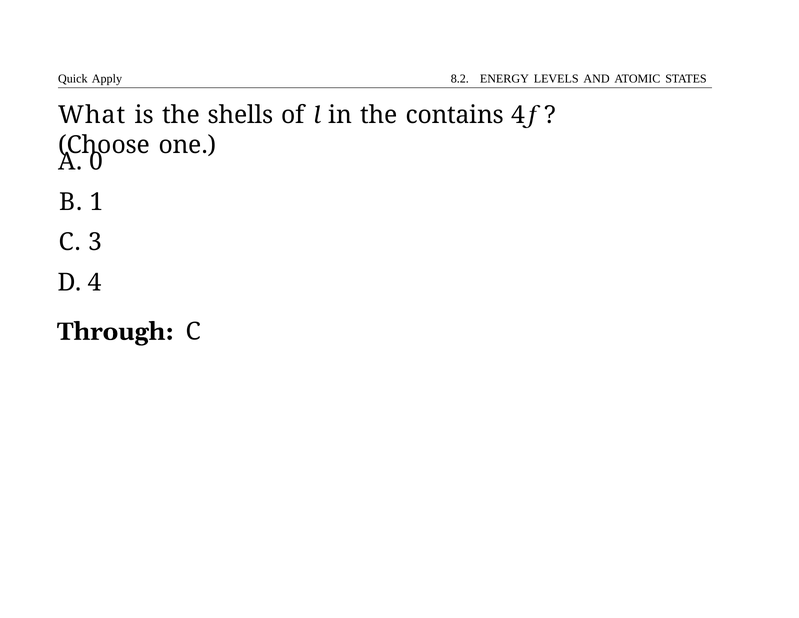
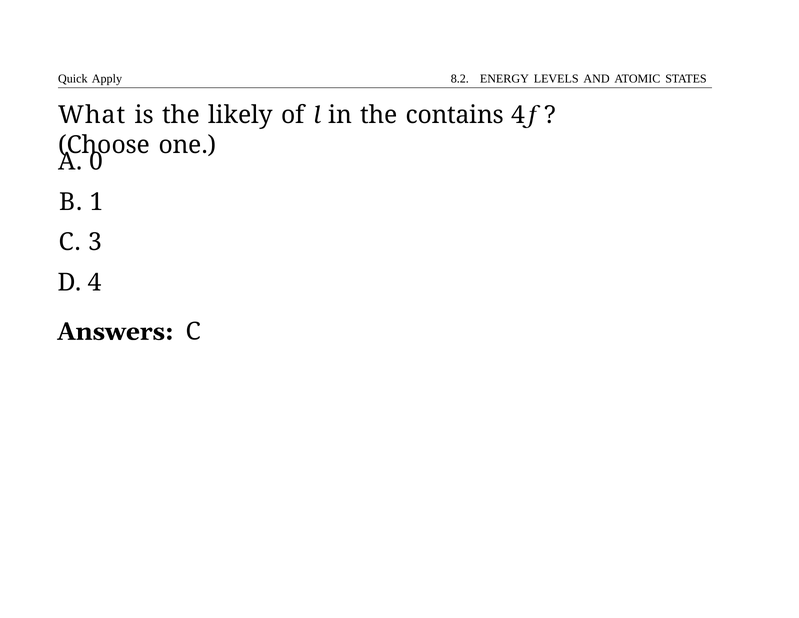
shells: shells -> likely (240, 115)
Through: Through -> Answers (115, 331)
